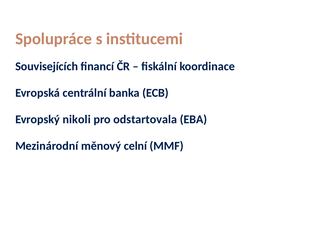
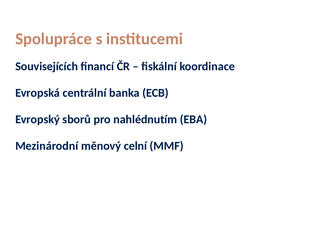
nikoli: nikoli -> sborů (77, 119)
odstartovala: odstartovala -> nahlédnutím (145, 119)
